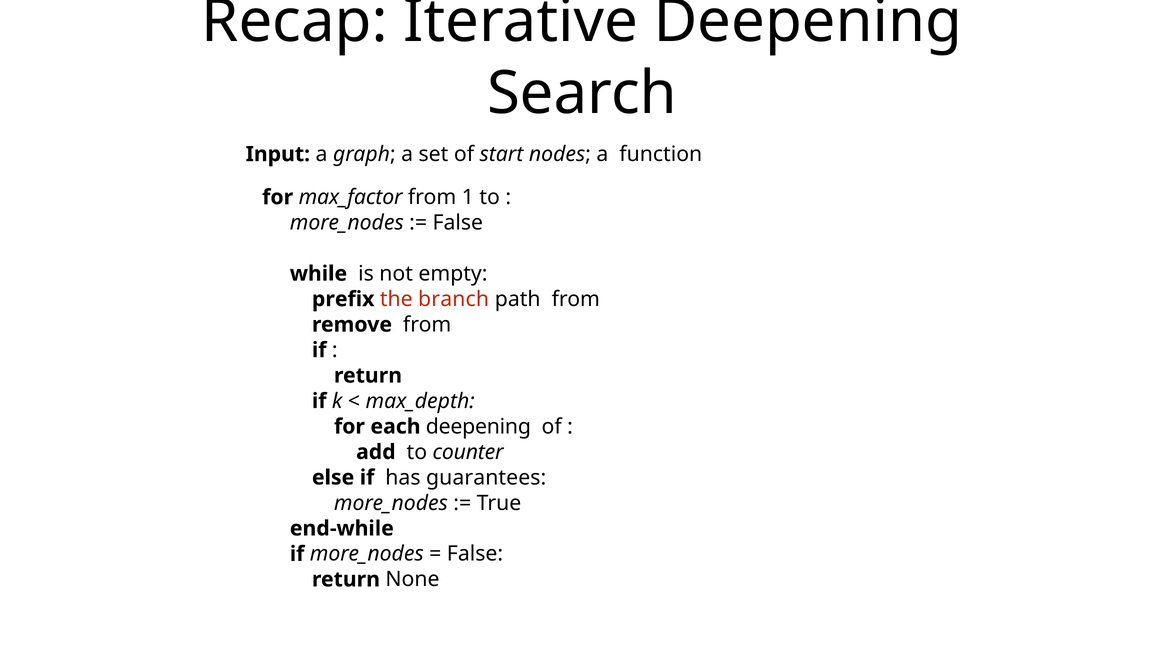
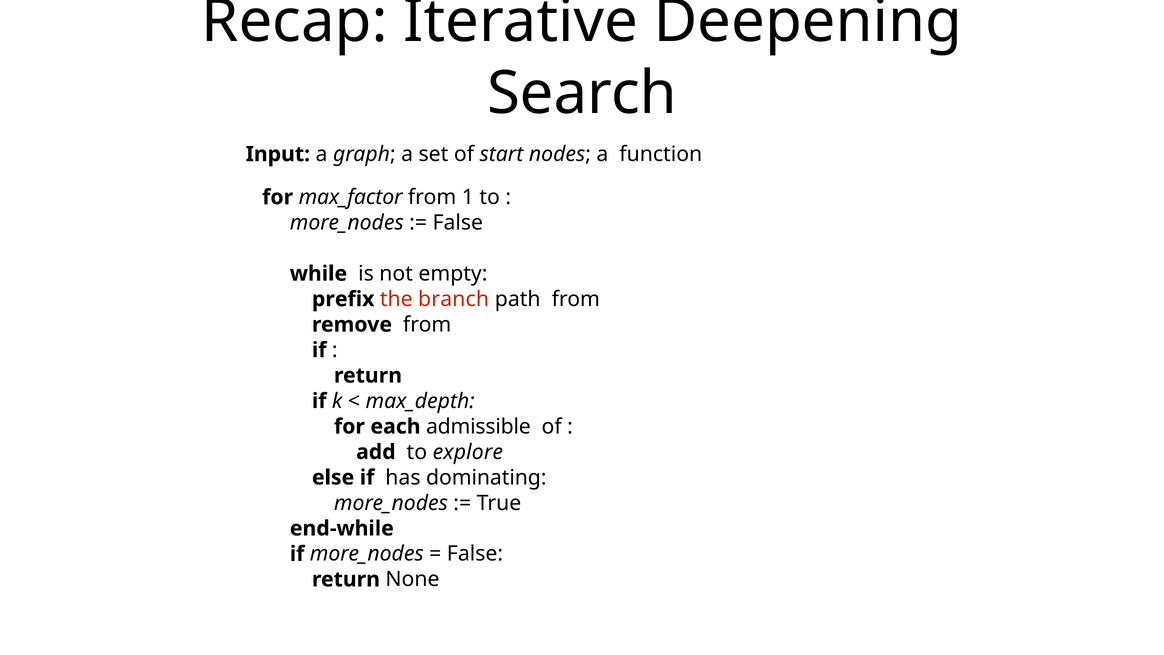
each deepening: deepening -> admissible (478, 426)
counter: counter -> explore (468, 452)
guarantees: guarantees -> dominating (486, 477)
